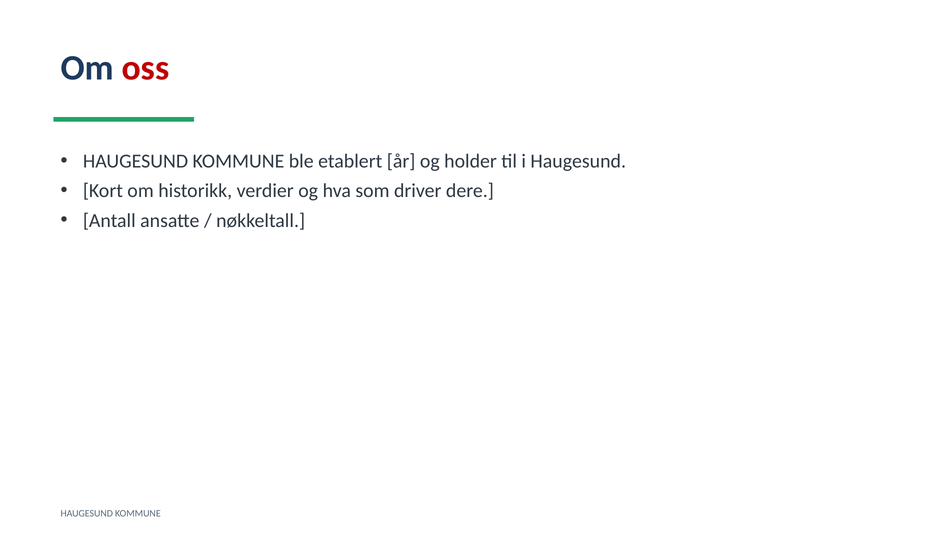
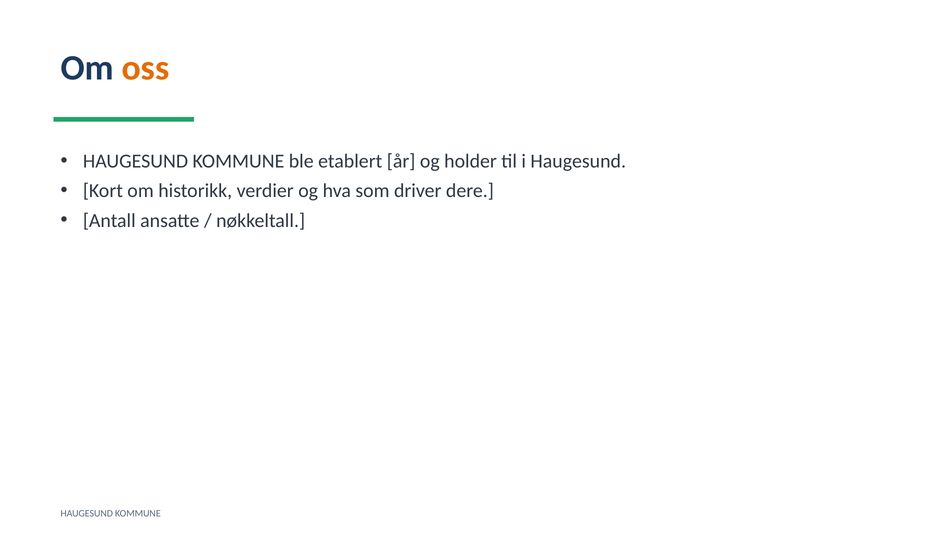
oss colour: red -> orange (146, 68)
